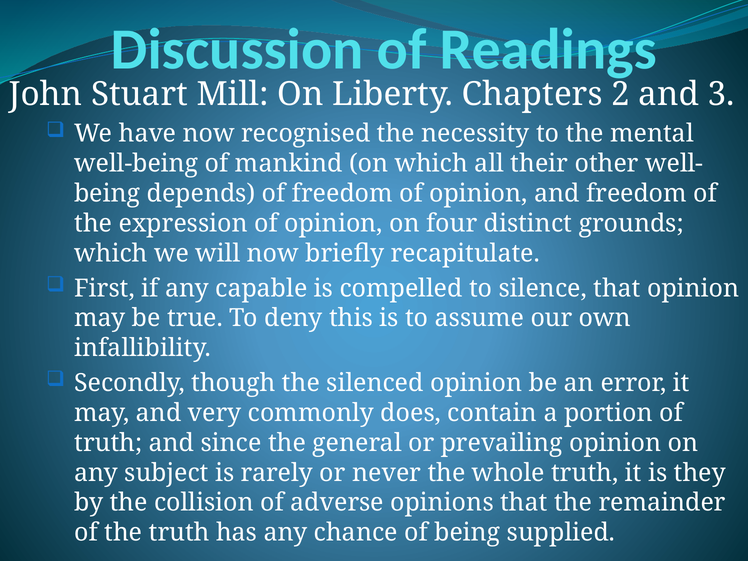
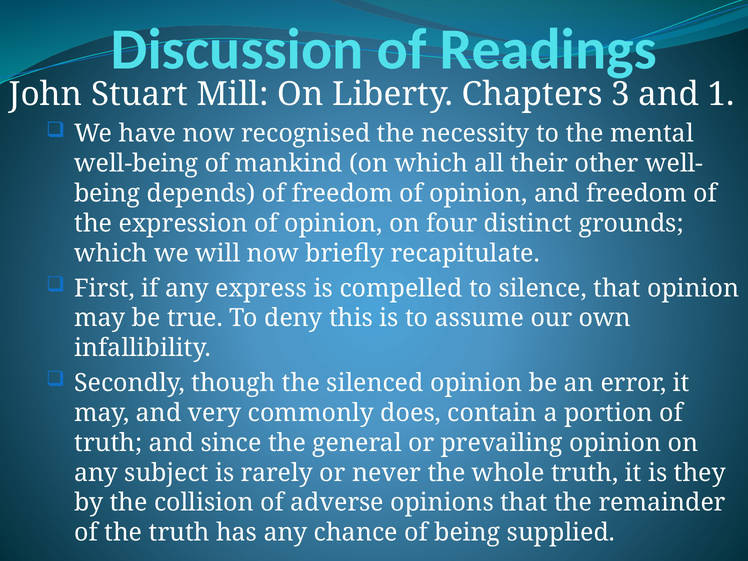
2: 2 -> 3 (621, 94)
3: 3 -> 1 (721, 94)
capable: capable -> express (261, 288)
